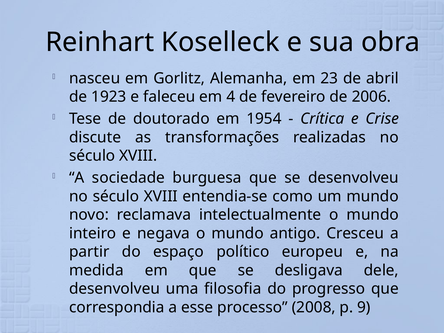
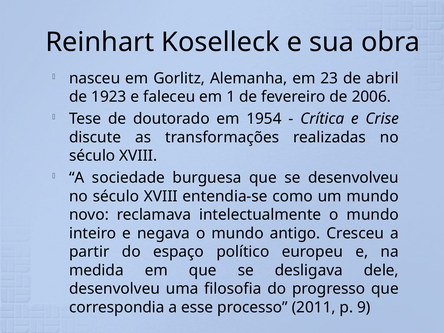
4: 4 -> 1 (231, 97)
2008: 2008 -> 2011 (314, 307)
